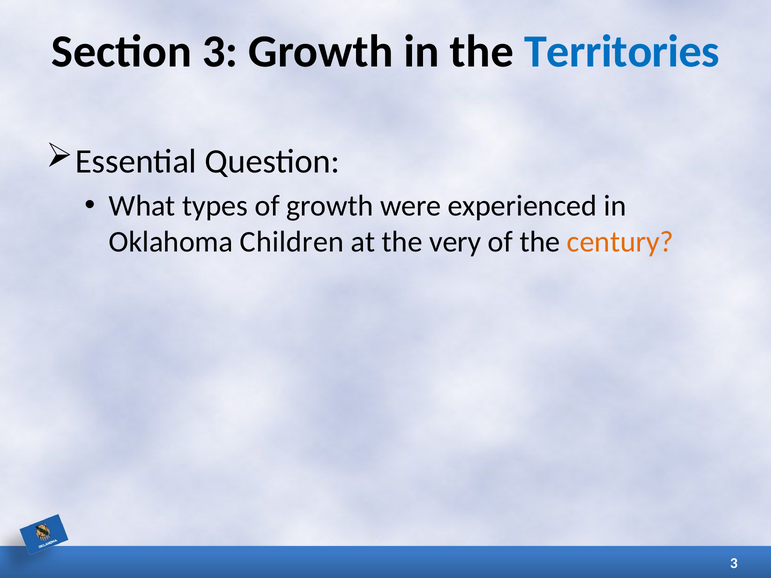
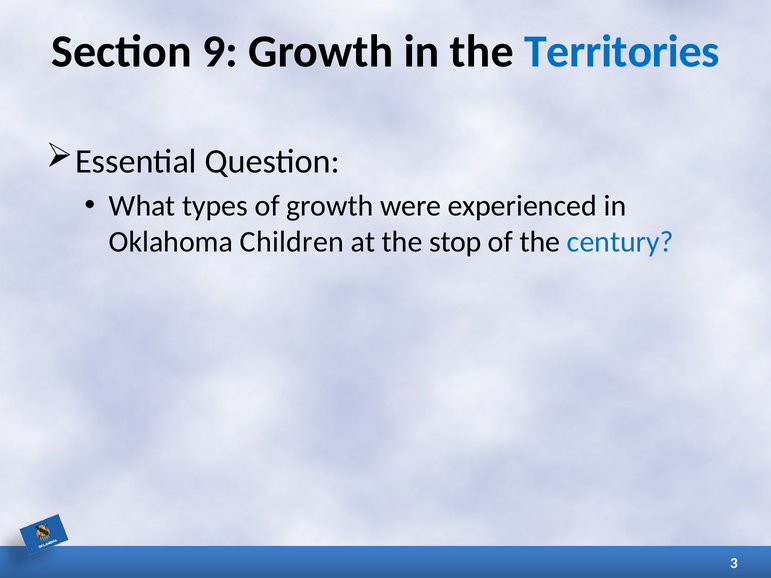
Section 3: 3 -> 9 (220, 51)
very: very -> stop (455, 242)
century colour: orange -> blue (620, 242)
